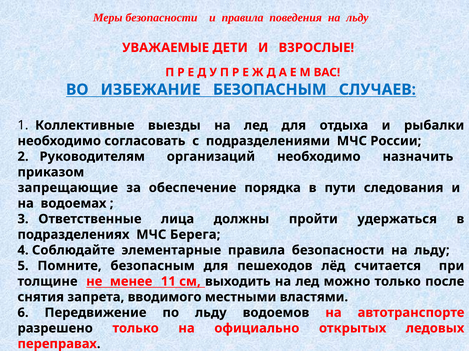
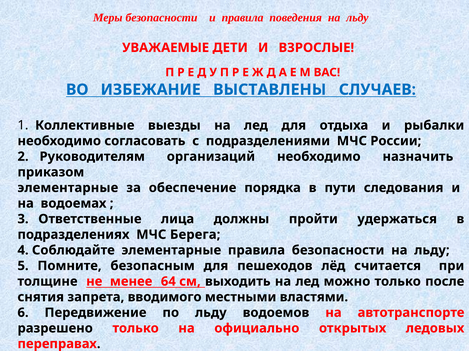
ИЗБЕЖАНИЕ БЕЗОПАСНЫМ: БЕЗОПАСНЫМ -> ВЫСТАВЛЕНЫ (270, 90)
запрещающие: запрещающие -> элементарные (68, 188)
11: 11 -> 64 (168, 282)
